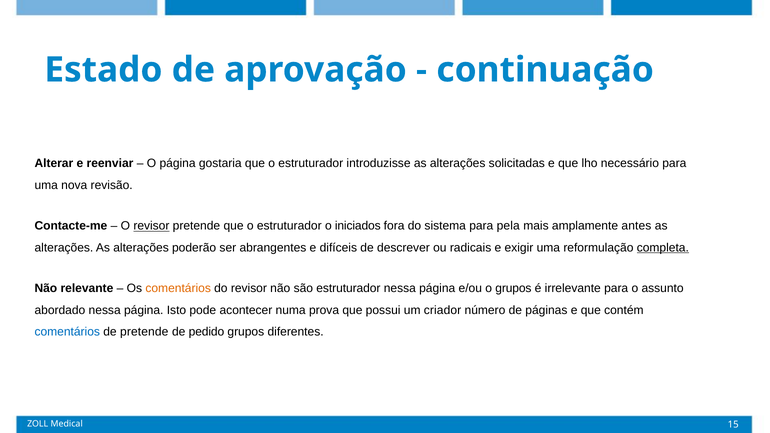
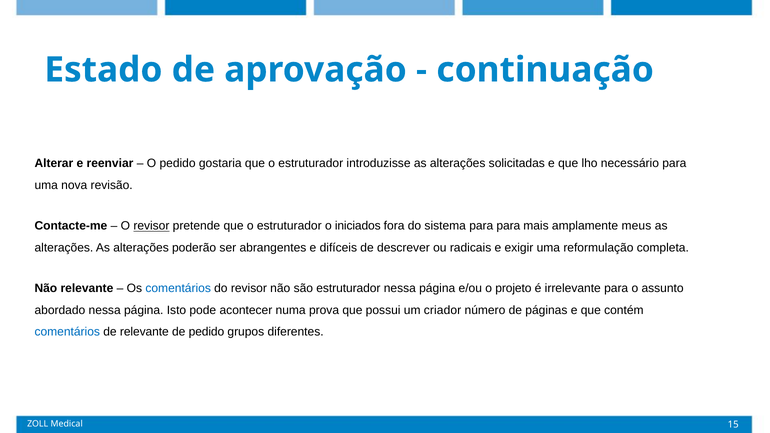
O página: página -> pedido (178, 163)
para pela: pela -> para (508, 226)
antes: antes -> meus (636, 226)
completa underline: present -> none (663, 248)
comentários colour: orange -> blue (178, 289)
o grupos: grupos -> projeto (513, 289)
de pretende: pretende -> relevante (144, 332)
